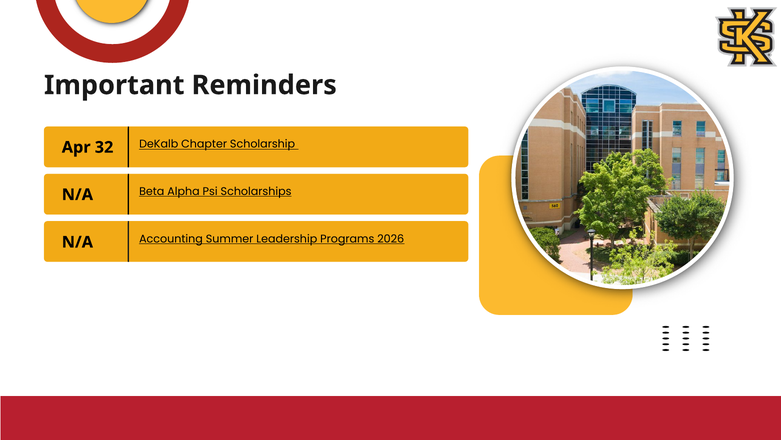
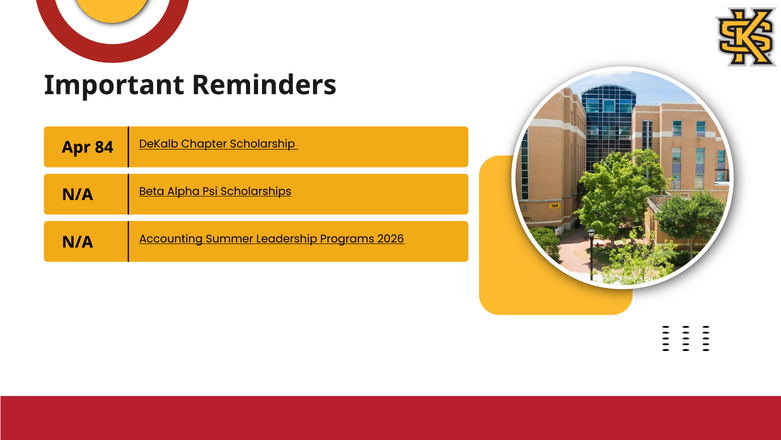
32: 32 -> 84 (104, 147)
